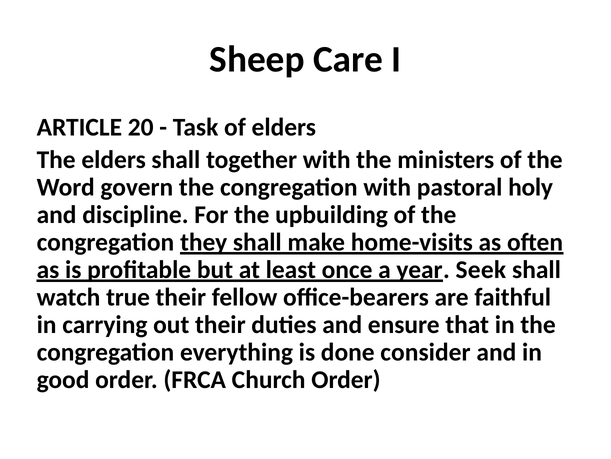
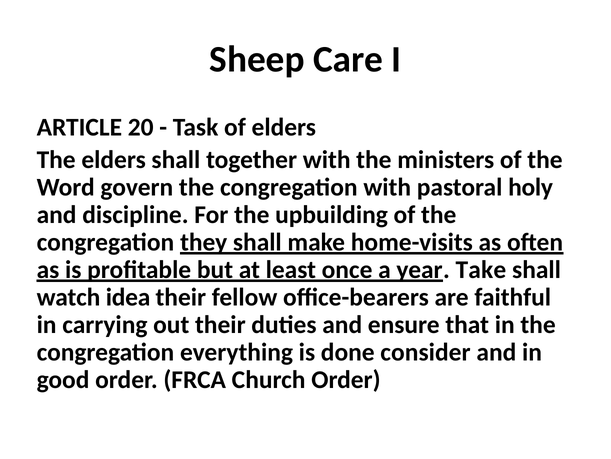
Seek: Seek -> Take (481, 269)
true: true -> idea (128, 297)
